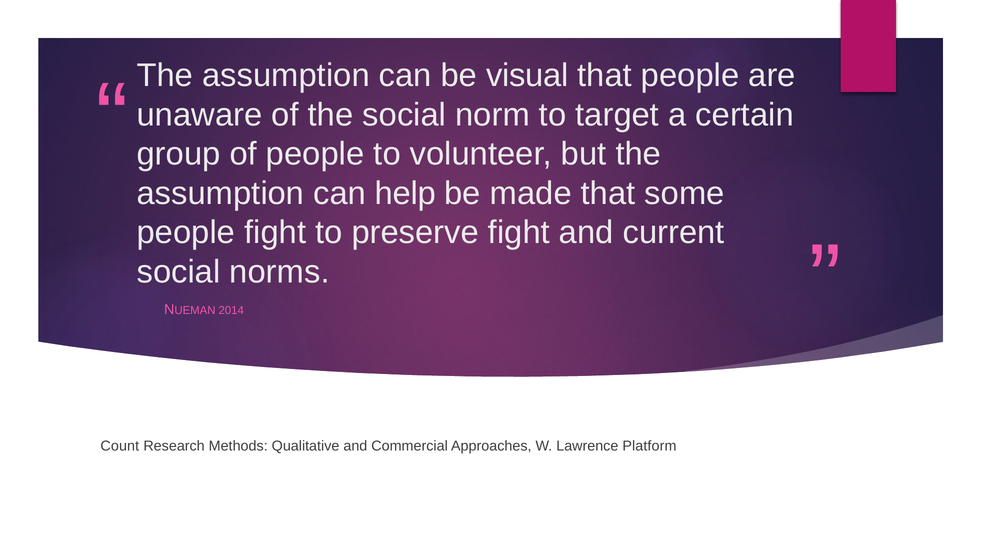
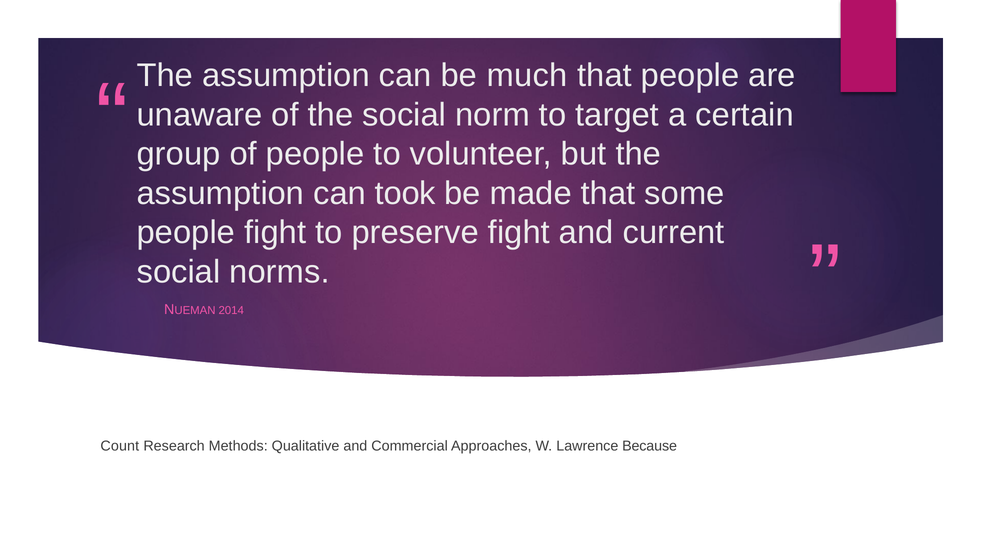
visual: visual -> much (527, 76)
help: help -> took (405, 194)
Platform: Platform -> Because (650, 446)
